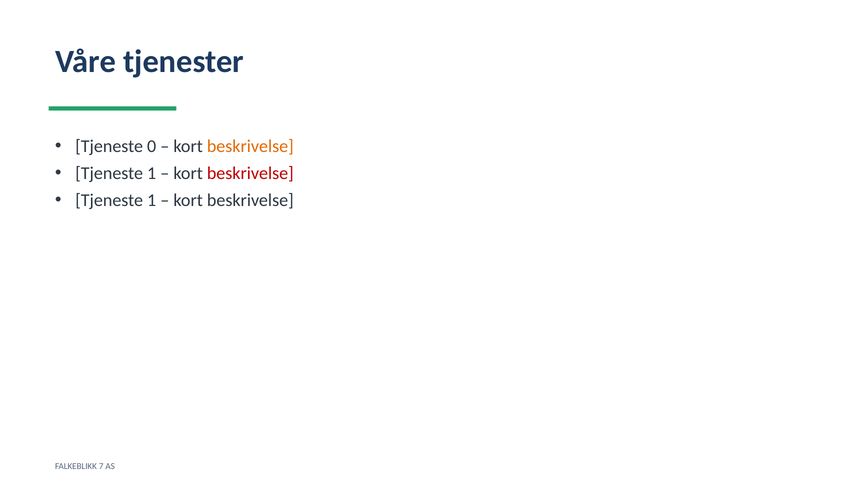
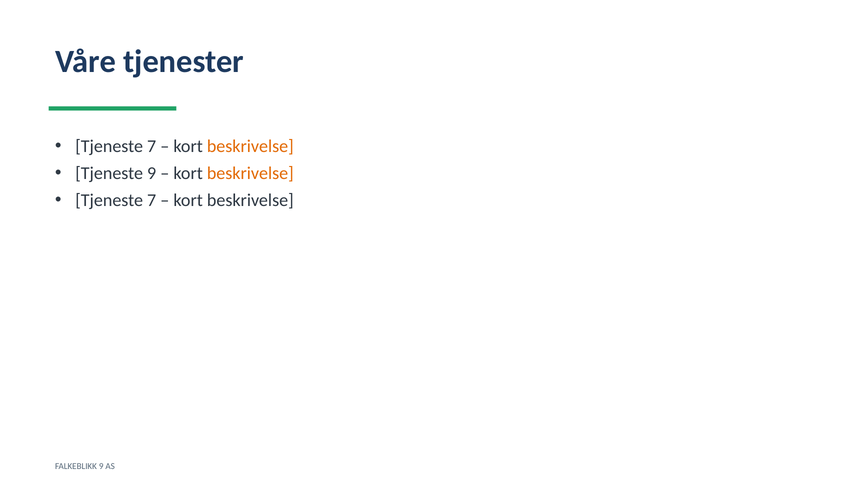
0: 0 -> 7 (152, 147)
1: 1 -> 9 (152, 174)
beskrivelse colour: red -> orange (250, 174)
1: 1 -> 7 (152, 201)
FALKEBLIKK 7: 7 -> 9 (101, 467)
